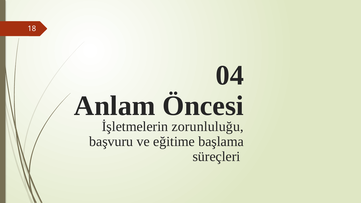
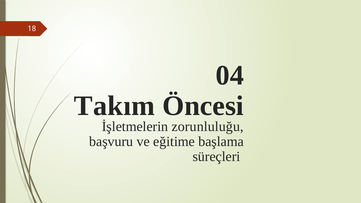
Anlam: Anlam -> Takım (114, 106)
